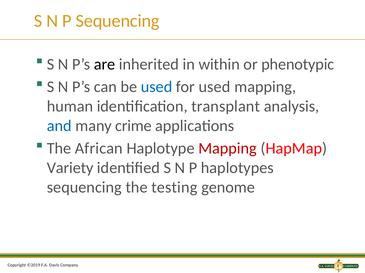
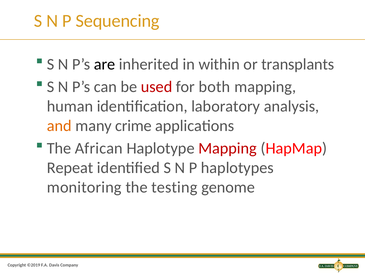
phenotypic: phenotypic -> transplants (298, 64)
used colour: blue -> red (157, 87)
for used: used -> both (214, 87)
transplant: transplant -> laboratory (226, 107)
and colour: blue -> orange (59, 126)
Variety: Variety -> Repeat (70, 168)
sequencing: sequencing -> monitoring (84, 188)
